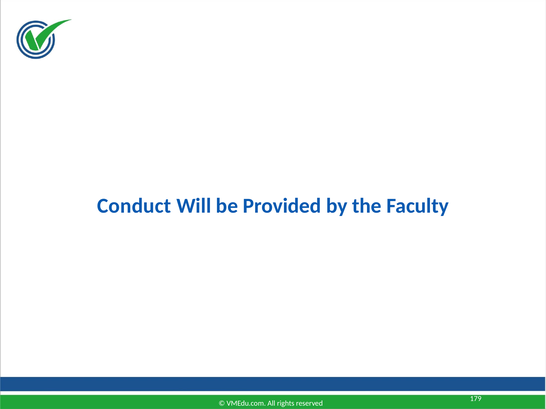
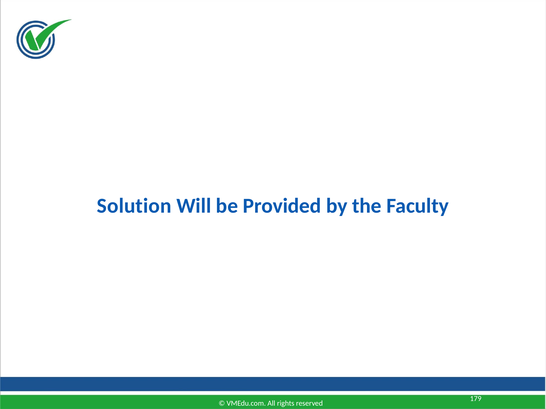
Conduct: Conduct -> Solution (134, 206)
